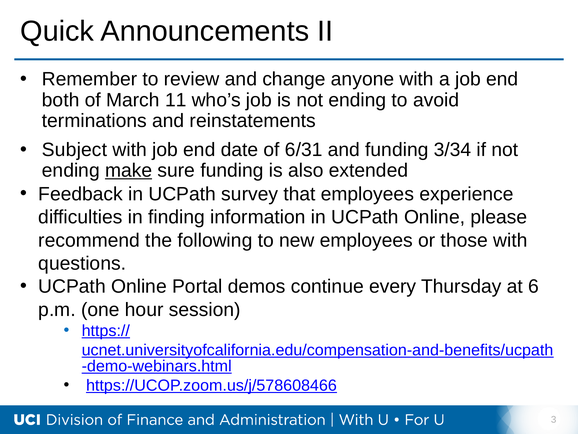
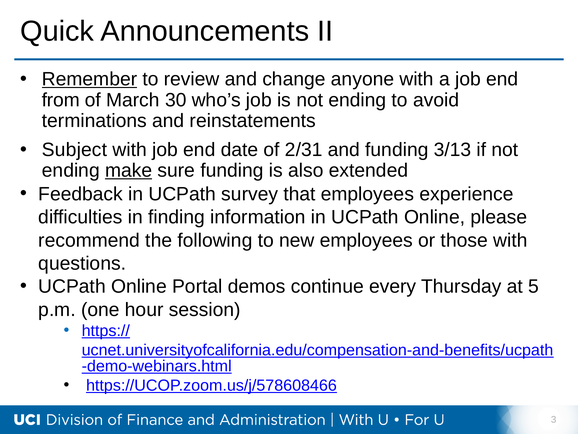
Remember underline: none -> present (90, 79)
both: both -> from (61, 100)
11: 11 -> 30 (176, 100)
6/31: 6/31 -> 2/31 (304, 150)
3/34: 3/34 -> 3/13 (453, 150)
6: 6 -> 5 (534, 286)
